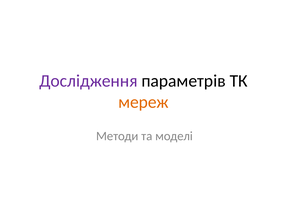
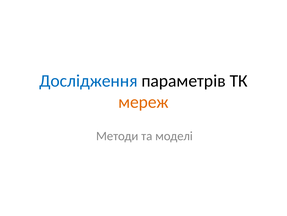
Дослідження colour: purple -> blue (88, 81)
